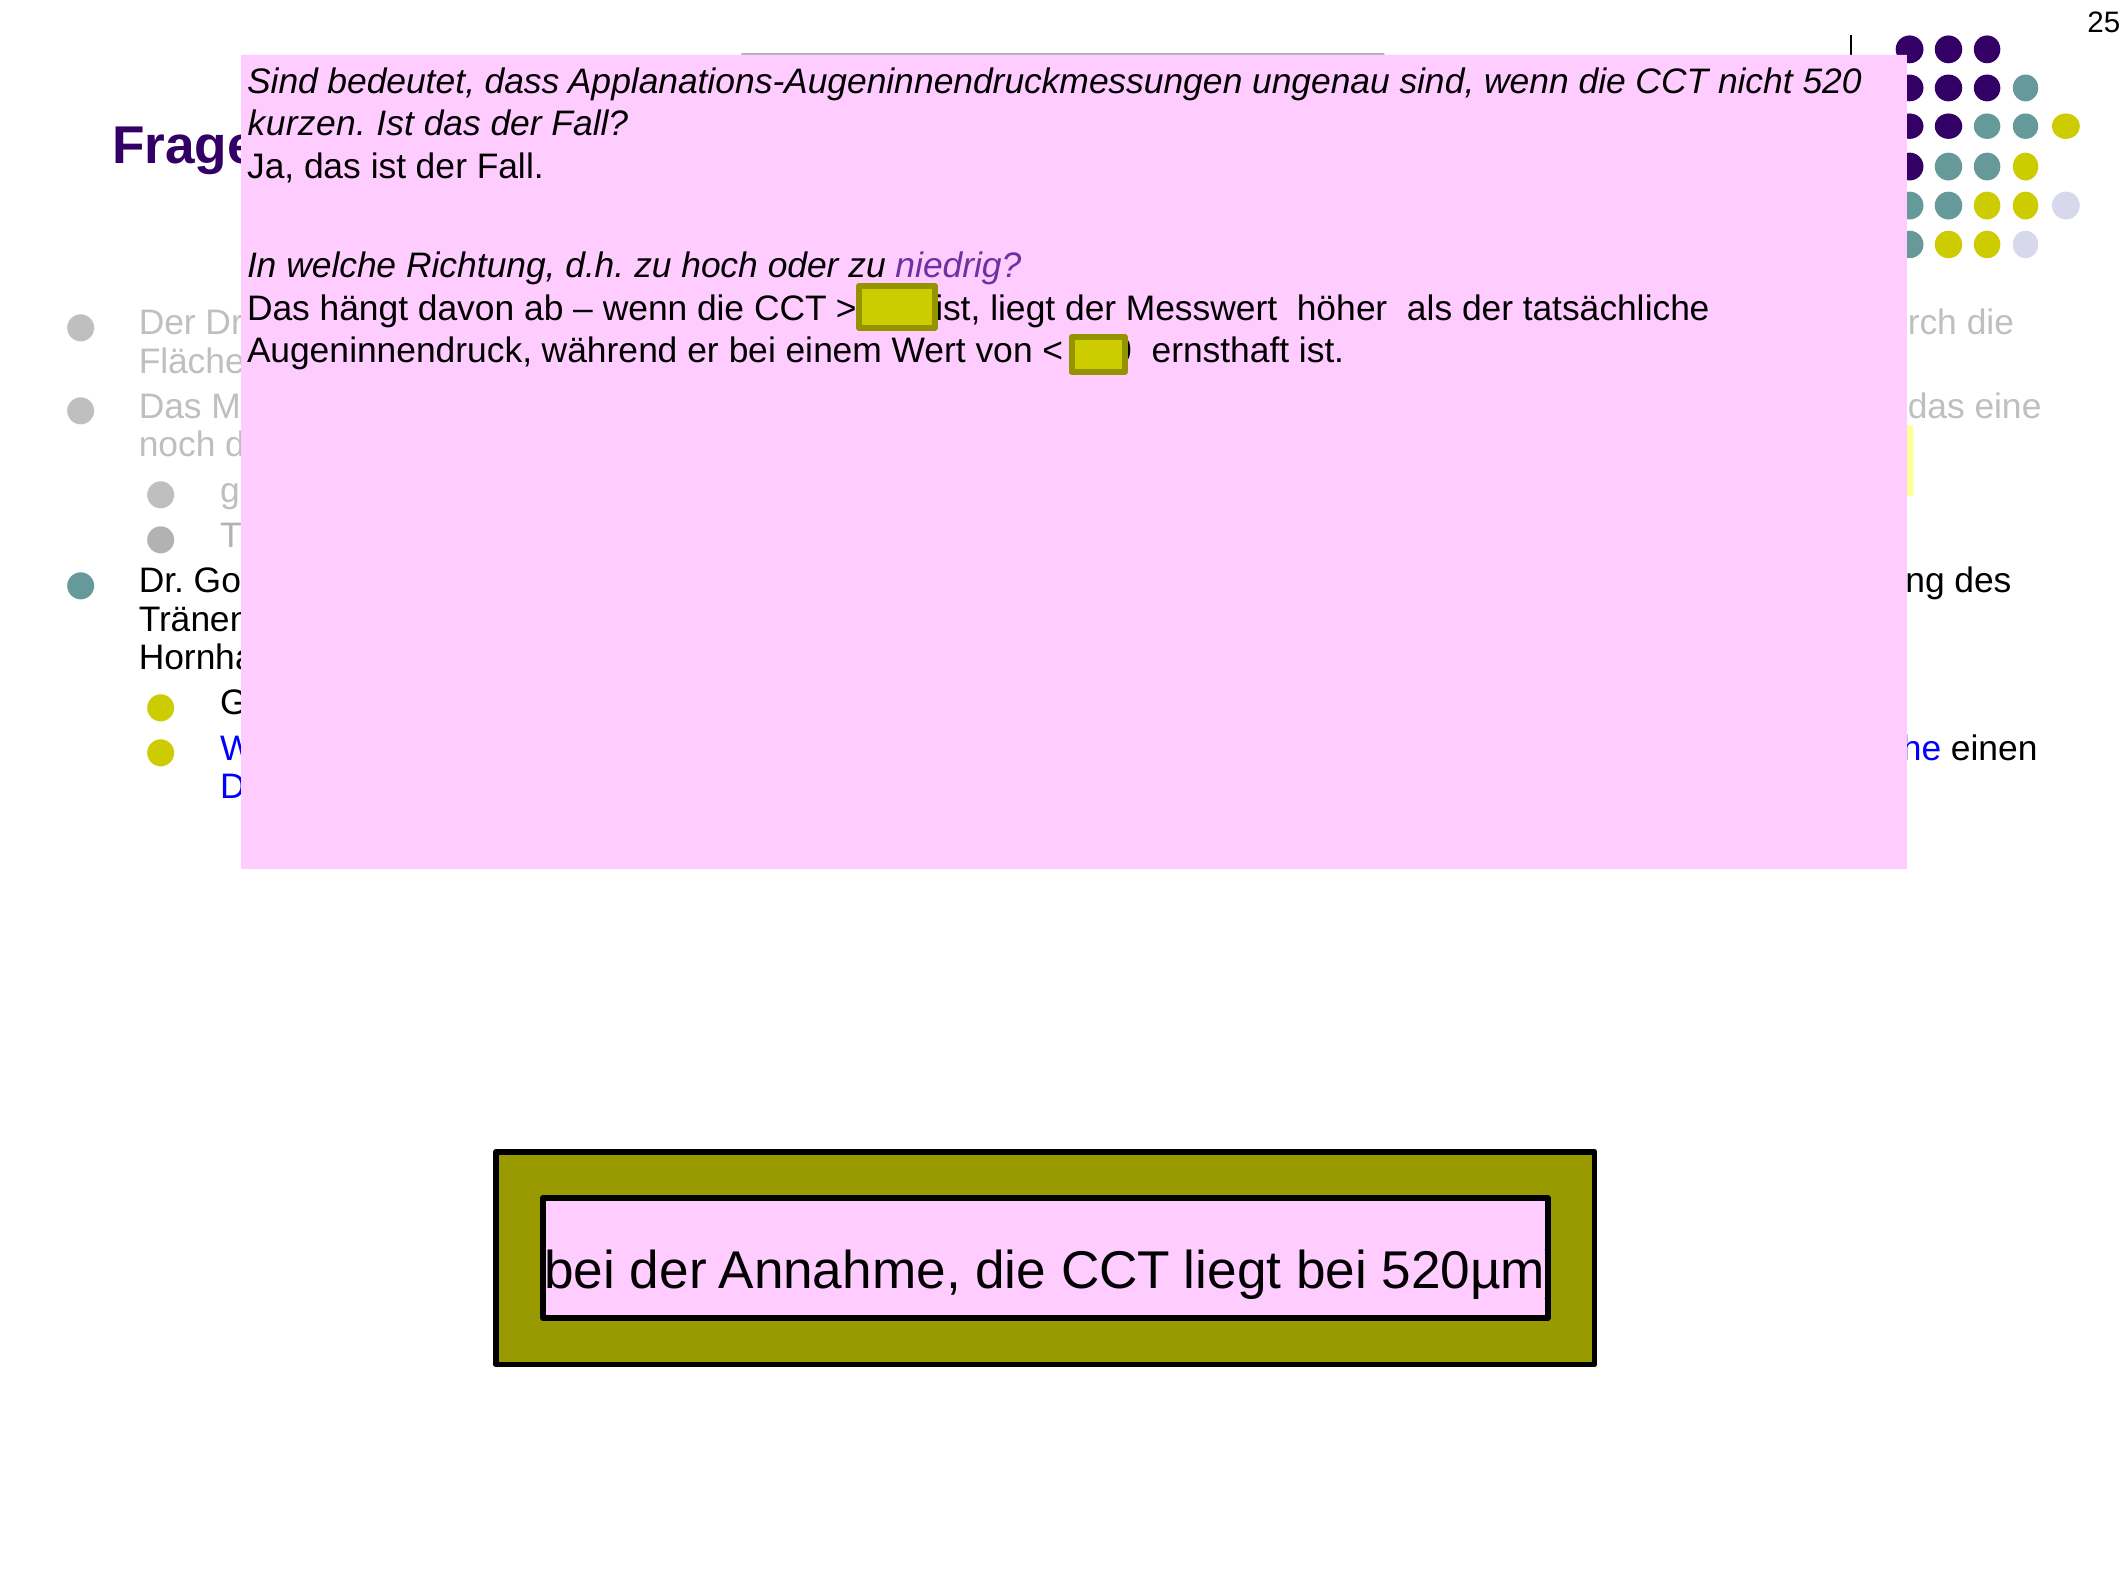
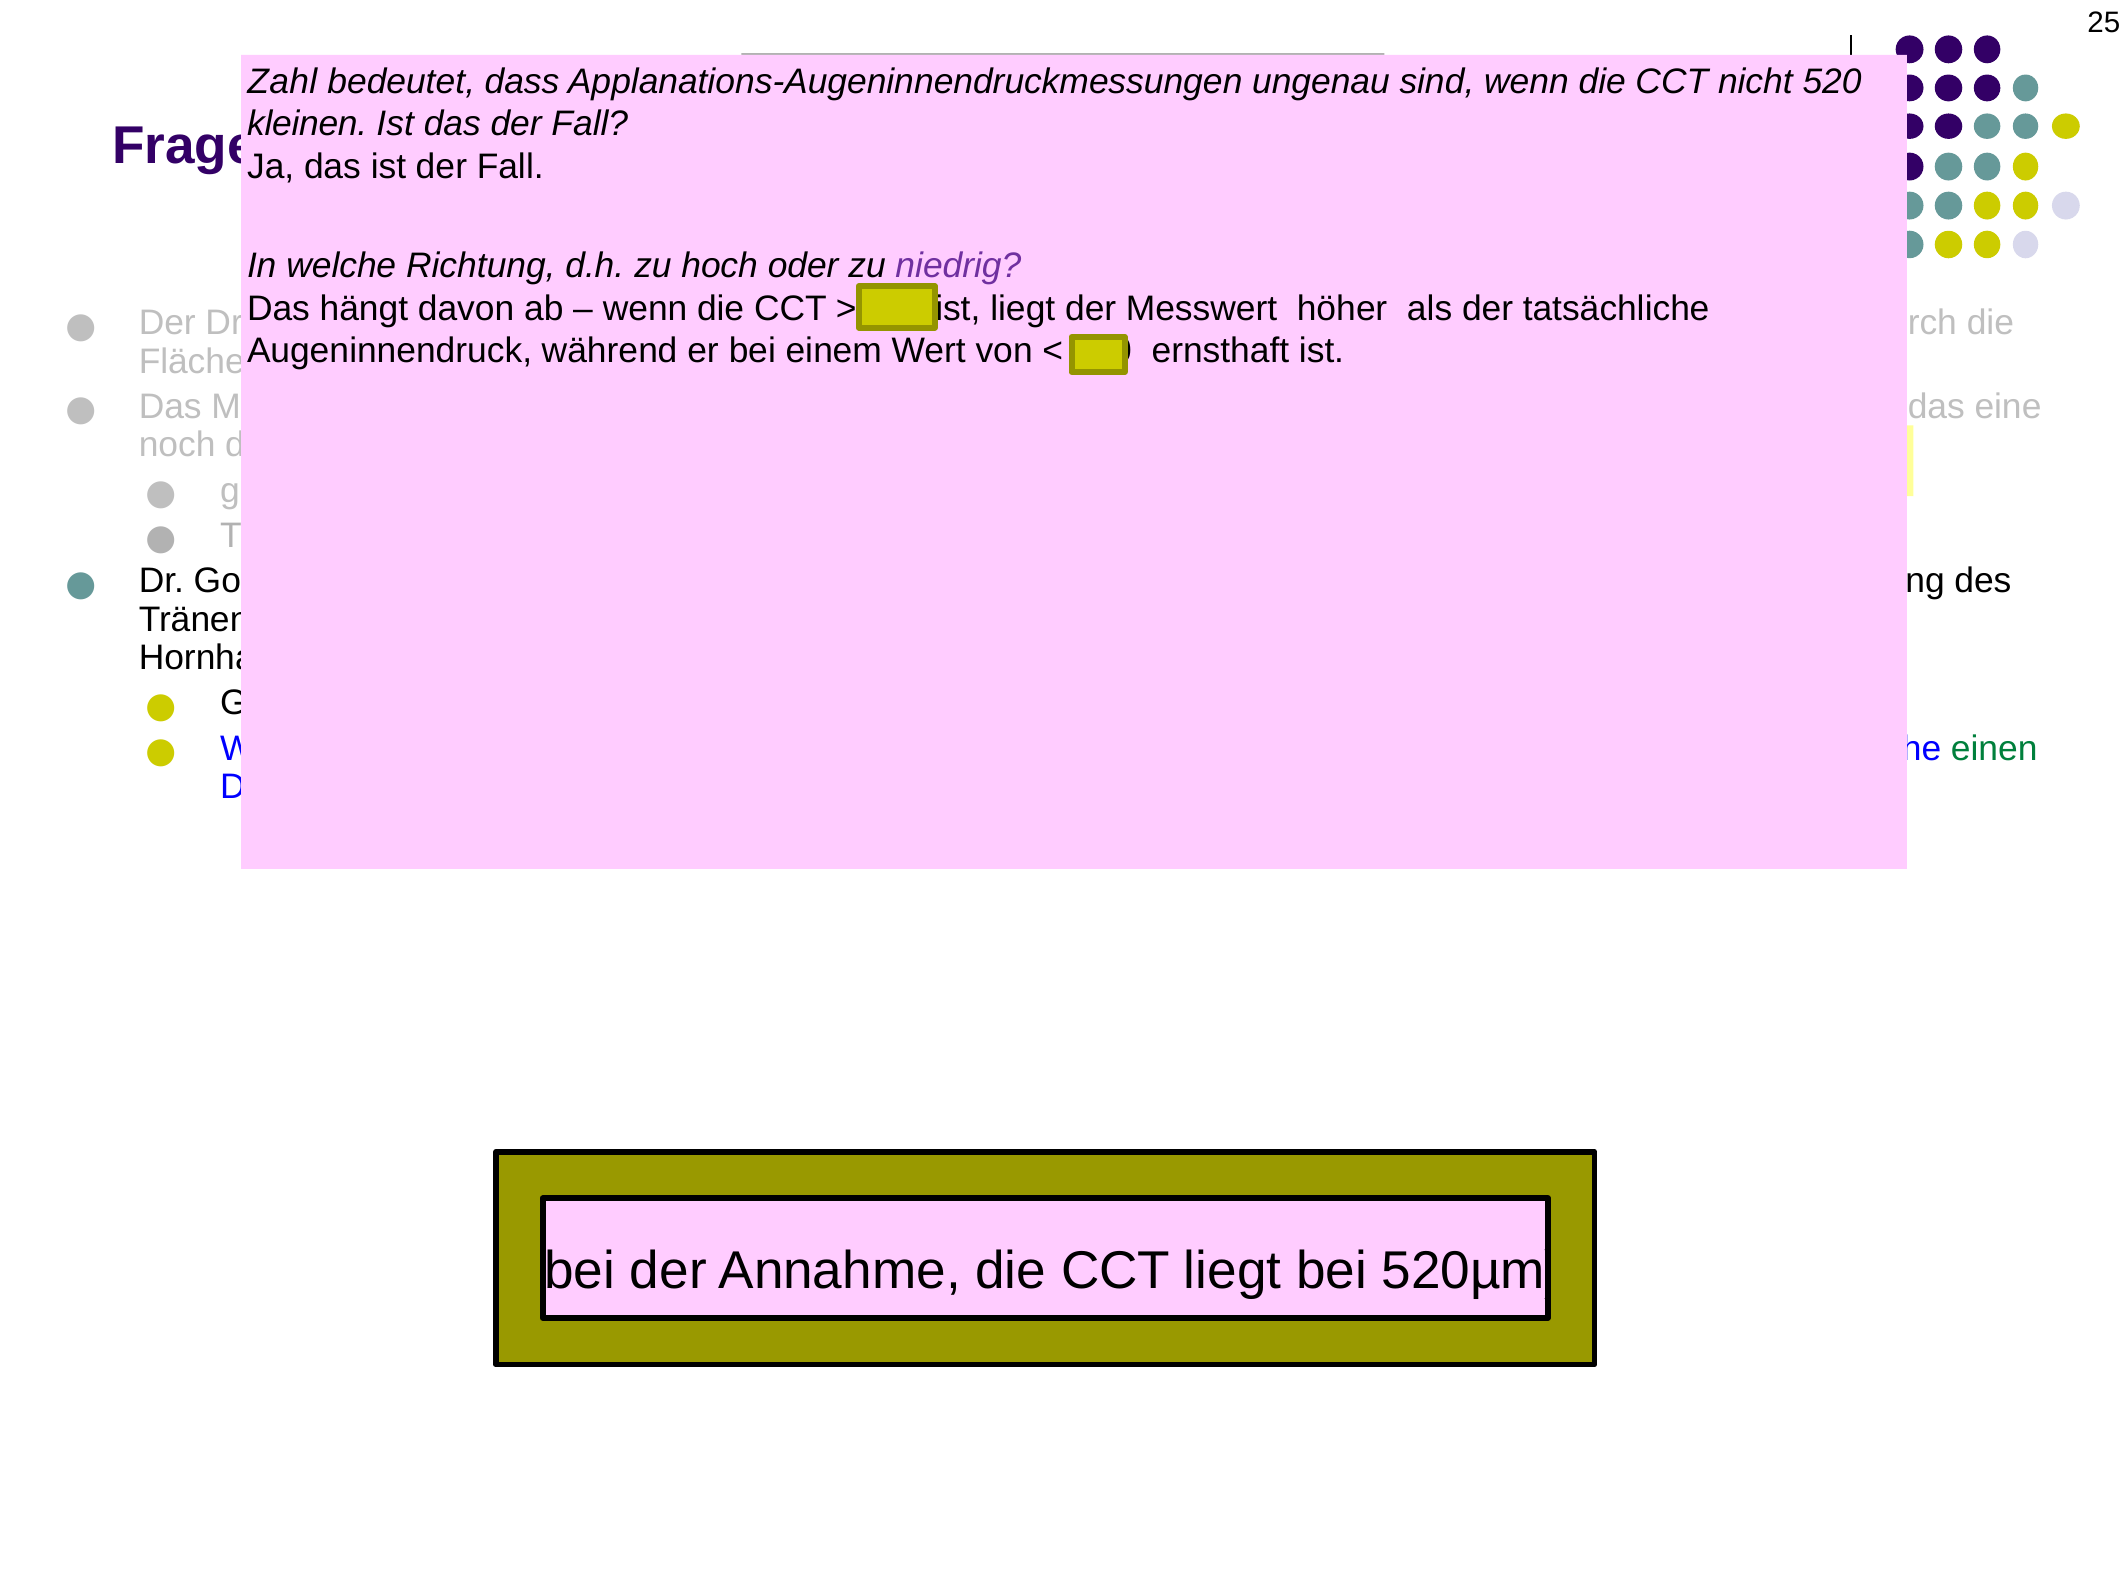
Sind: Sind -> Zahl (282, 82)
kurzen: kurzen -> kleinen (307, 124)
einen colour: black -> green (1994, 748)
